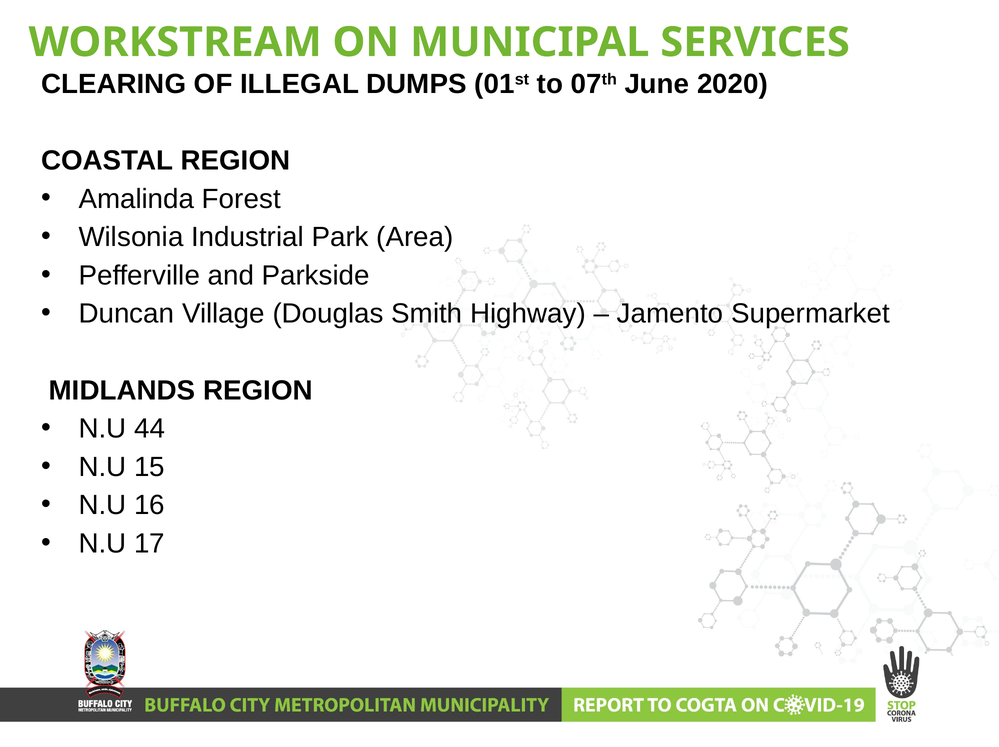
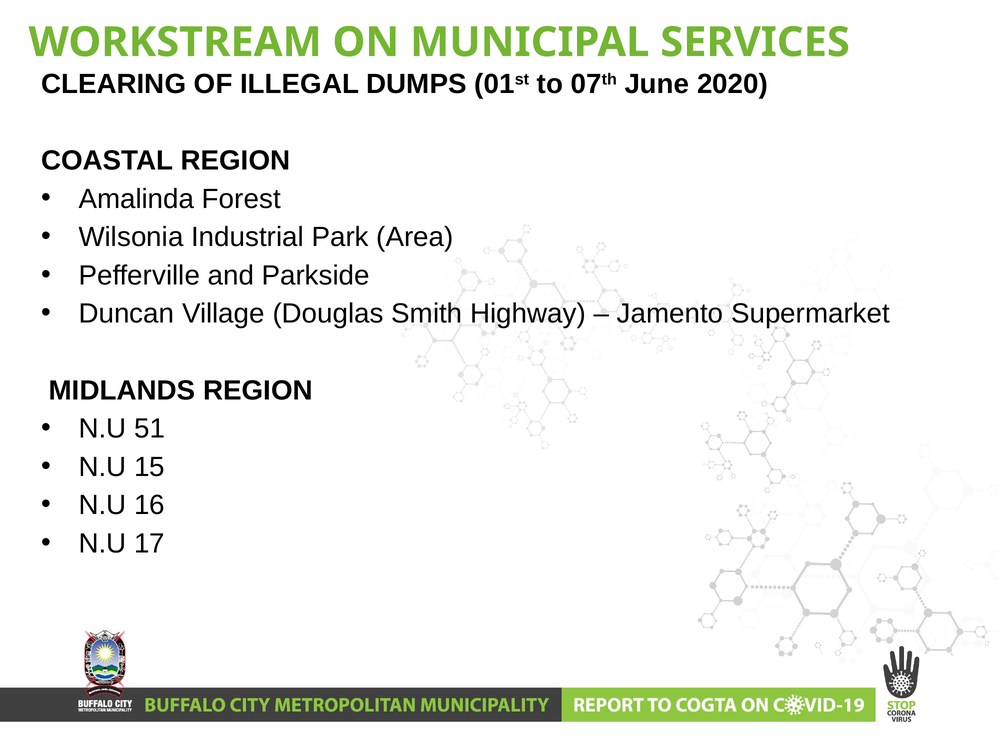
44: 44 -> 51 (150, 429)
